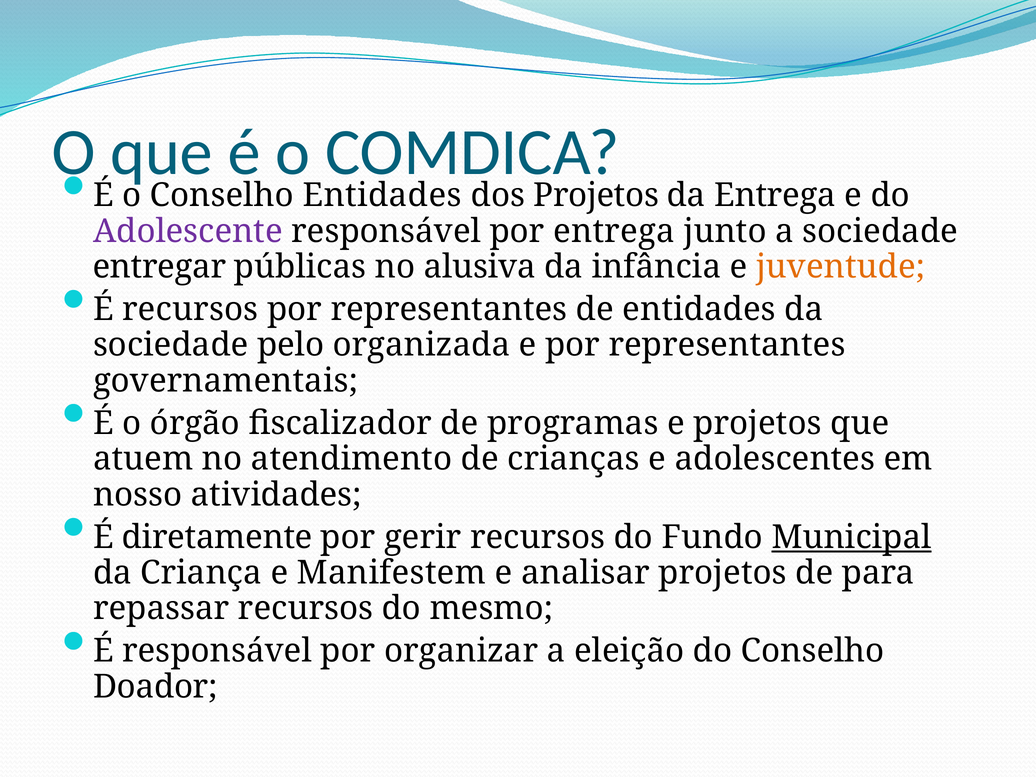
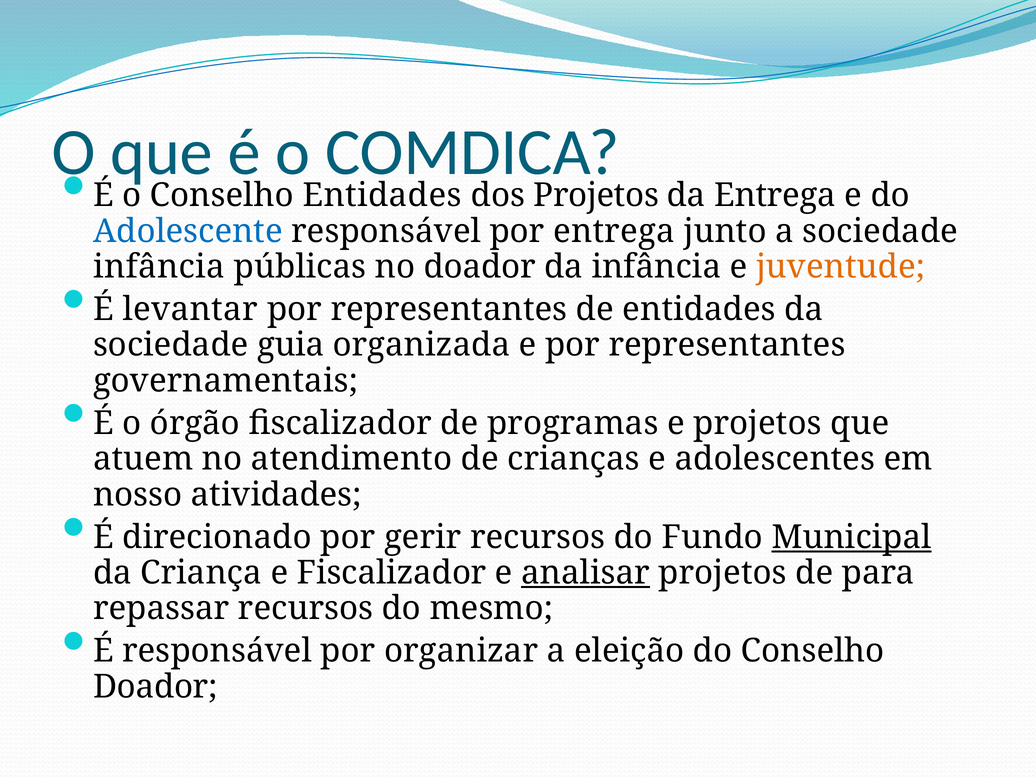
Adolescente colour: purple -> blue (188, 231)
entregar: entregar -> infância (159, 267)
no alusiva: alusiva -> doador (480, 267)
É recursos: recursos -> levantar (190, 309)
pelo: pelo -> guia (291, 345)
diretamente: diretamente -> direcionado (217, 537)
e Manifestem: Manifestem -> Fiscalizador (392, 573)
analisar underline: none -> present (586, 573)
